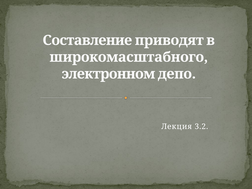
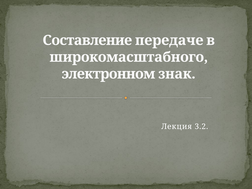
приводят: приводят -> передаче (169, 40)
депо: депо -> знак (177, 74)
